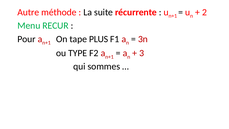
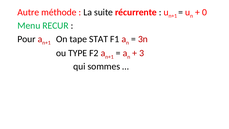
2: 2 -> 0 (204, 12)
PLUS: PLUS -> STAT (99, 39)
